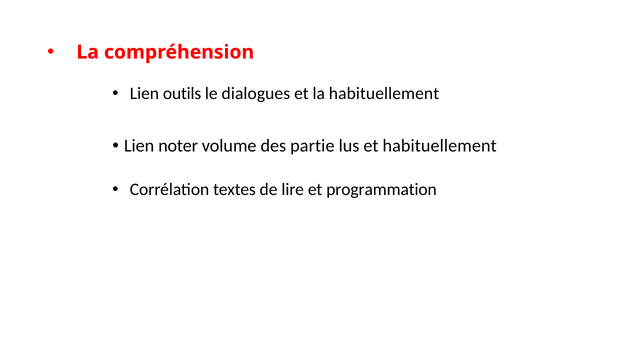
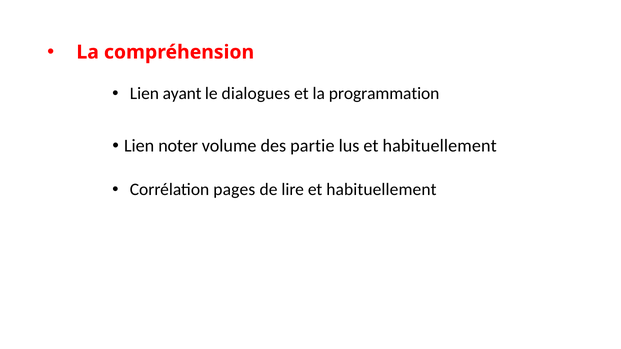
outils: outils -> ayant (182, 94)
la habituellement: habituellement -> programmation (384, 94)
textes: textes -> pages (234, 190)
lire et programmation: programmation -> habituellement (381, 190)
